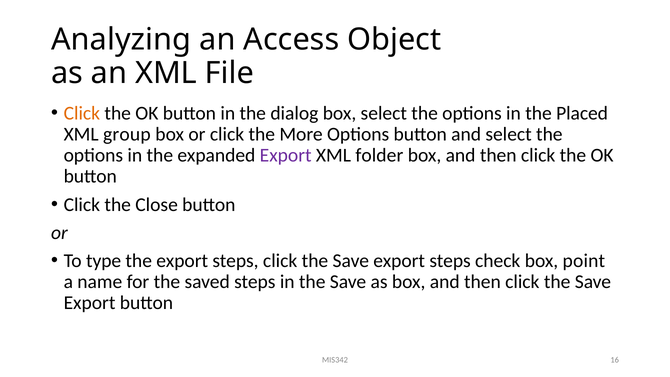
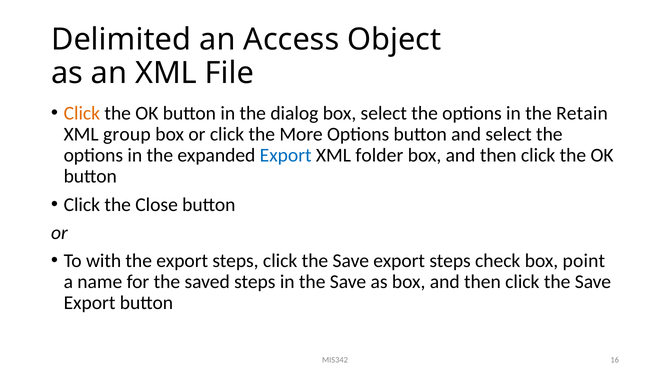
Analyzing: Analyzing -> Delimited (121, 40)
Placed: Placed -> Retain (582, 113)
Export colour: purple -> blue (286, 155)
type: type -> with (104, 261)
